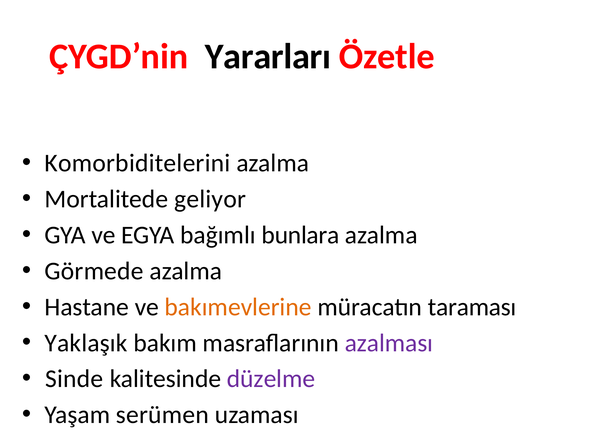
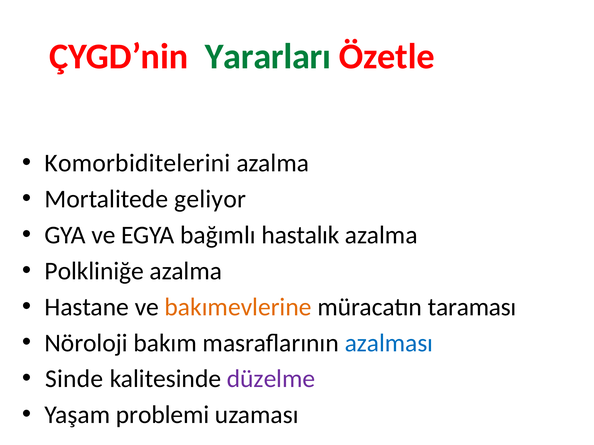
Yararları colour: black -> green (268, 57)
bunlara: bunlara -> hastalık (301, 235)
Görmede: Görmede -> Polkliniğe (94, 271)
Yaklaşık: Yaklaşık -> Nöroloji (86, 343)
azalması colour: purple -> blue (389, 343)
serümen: serümen -> problemi (163, 415)
